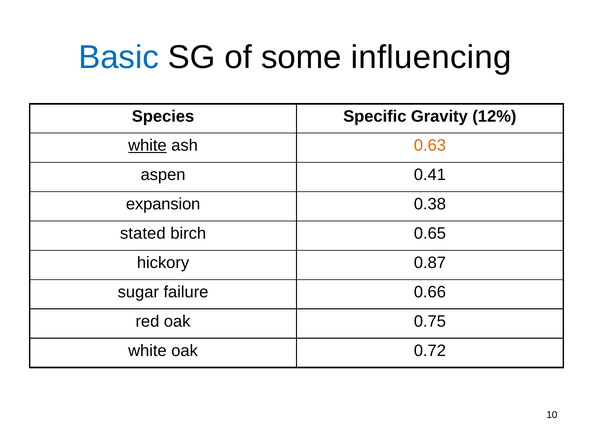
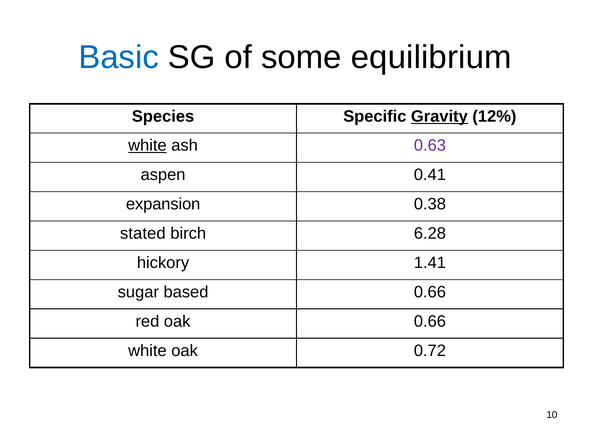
influencing: influencing -> equilibrium (431, 57)
Gravity underline: none -> present (439, 116)
0.63 colour: orange -> purple (430, 145)
0.65: 0.65 -> 6.28 (430, 233)
0.87: 0.87 -> 1.41 (430, 263)
failure: failure -> based (186, 292)
oak 0.75: 0.75 -> 0.66 (430, 321)
